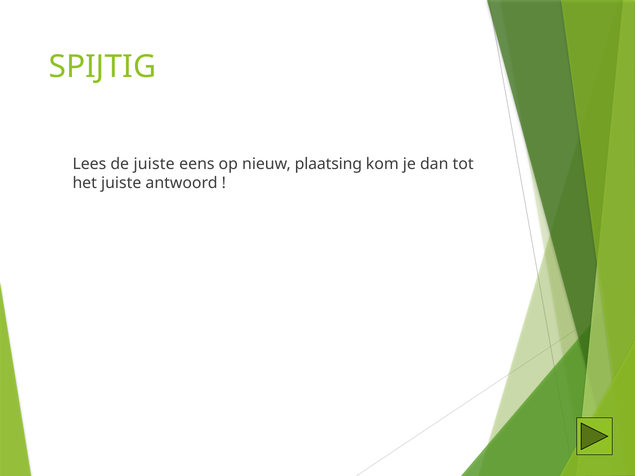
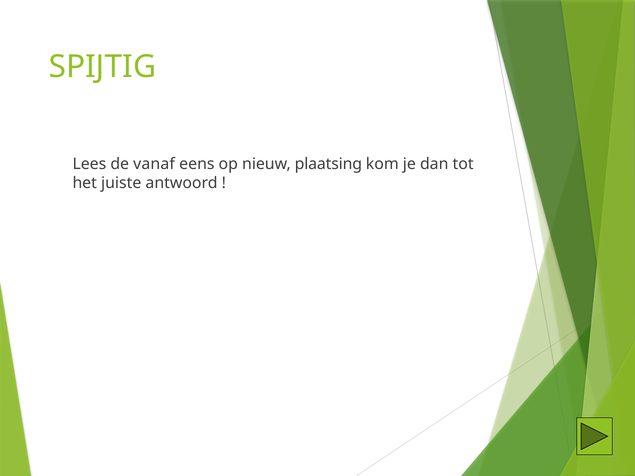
de juiste: juiste -> vanaf (154, 164)
